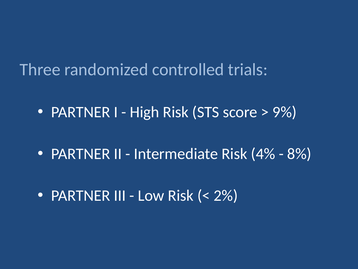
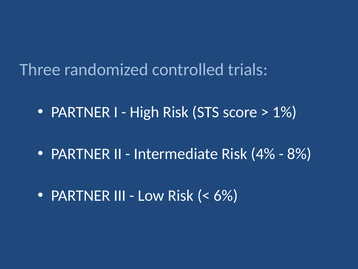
9%: 9% -> 1% (285, 112)
2%: 2% -> 6% (226, 195)
